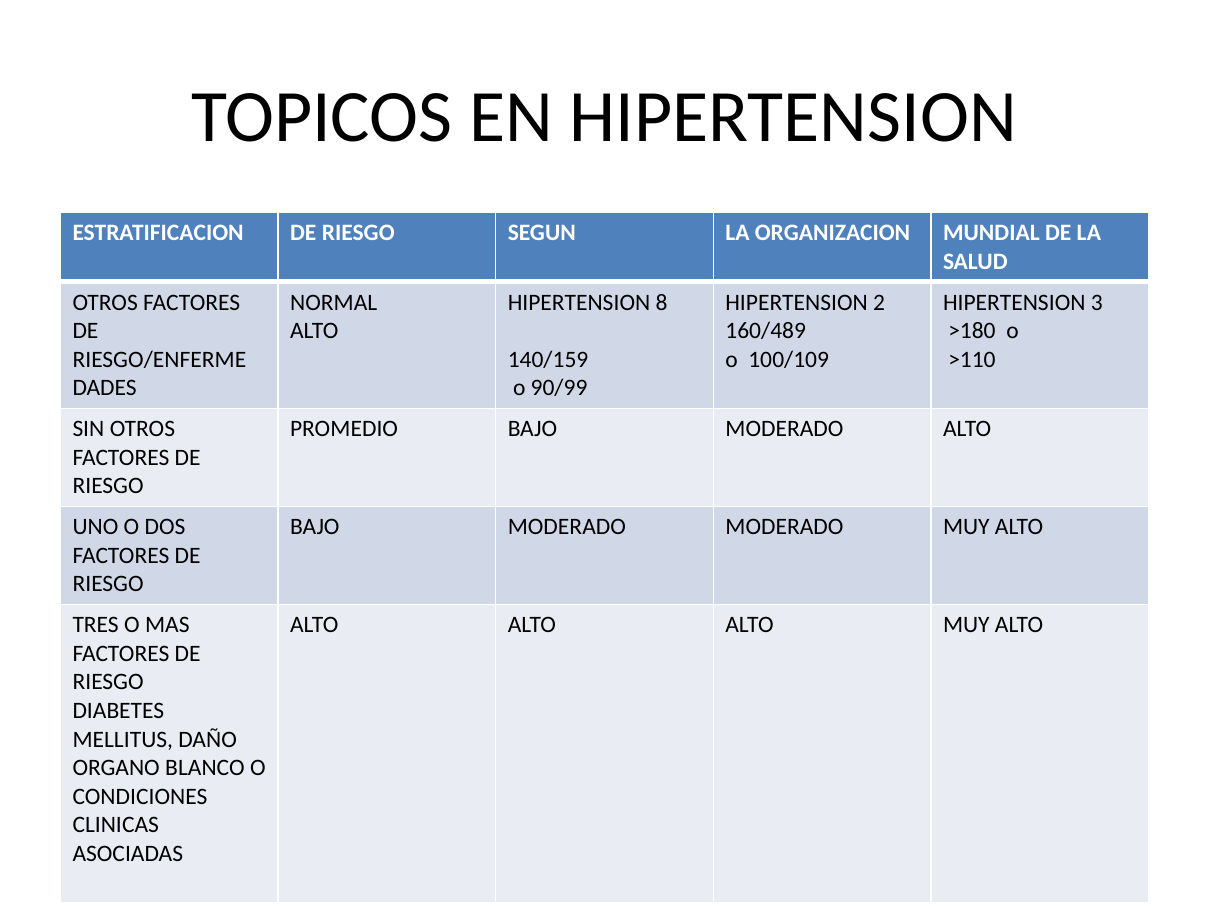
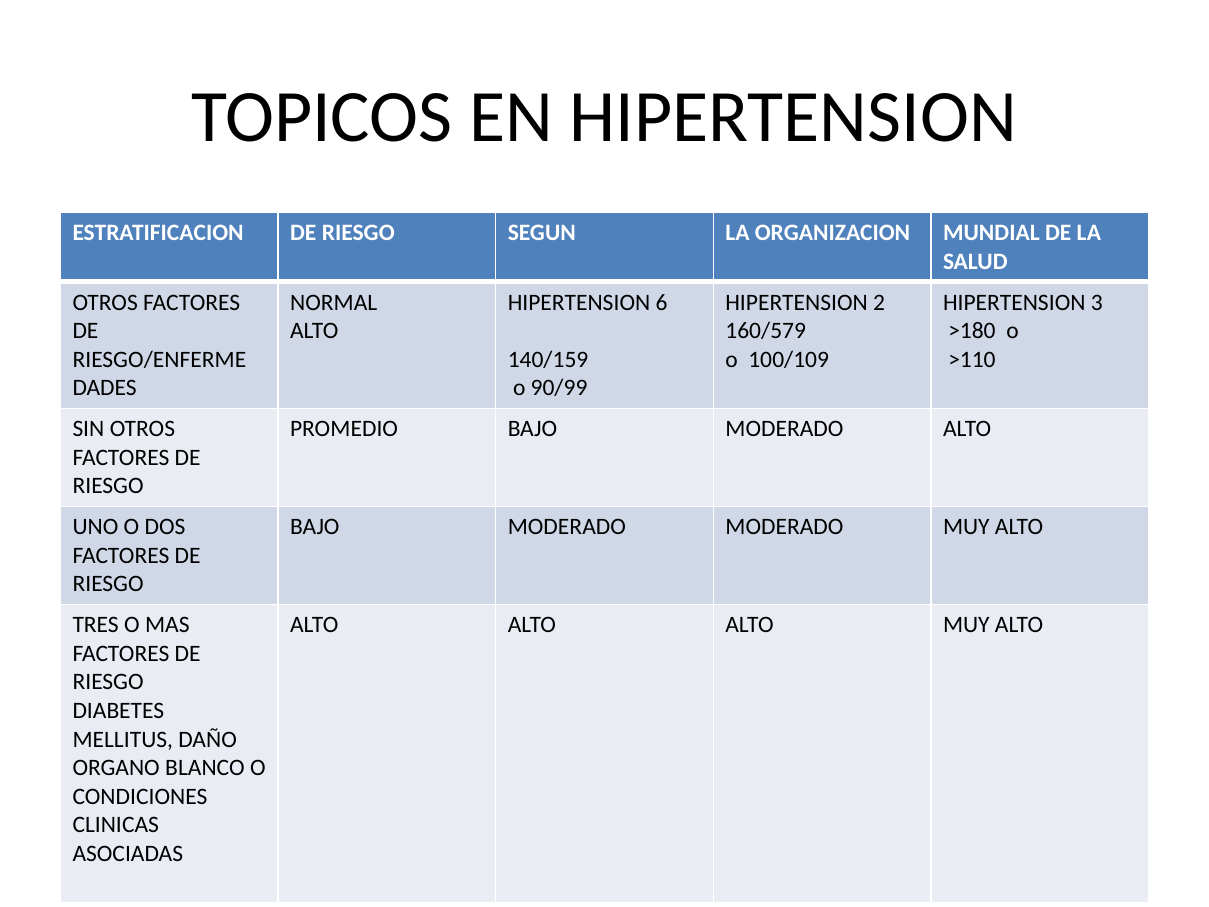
8: 8 -> 6 (662, 302)
160/489: 160/489 -> 160/579 (766, 331)
